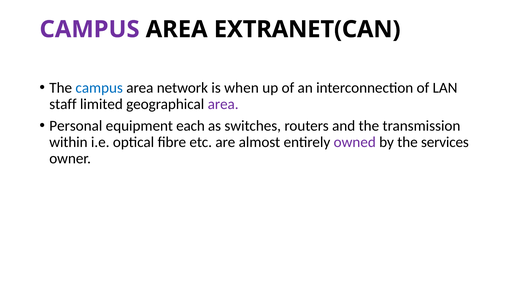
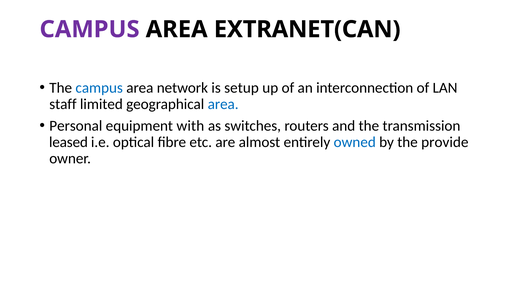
when: when -> setup (242, 88)
area colour: purple -> blue (223, 104)
each: each -> with (190, 126)
within: within -> leased (68, 142)
owned colour: purple -> blue (355, 142)
services: services -> provide (445, 142)
